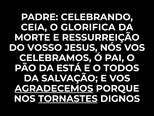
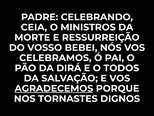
GLORIFICA: GLORIFICA -> MINISTROS (88, 27)
JESUS: JESUS -> BEBEI (81, 47)
ESTÁ: ESTÁ -> DIRÁ (69, 68)
TORNASTES underline: present -> none (68, 98)
